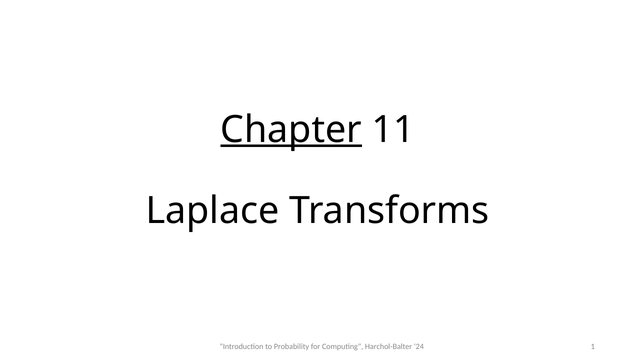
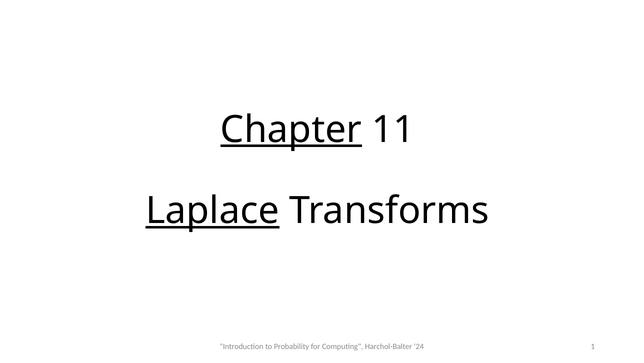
Laplace underline: none -> present (212, 211)
